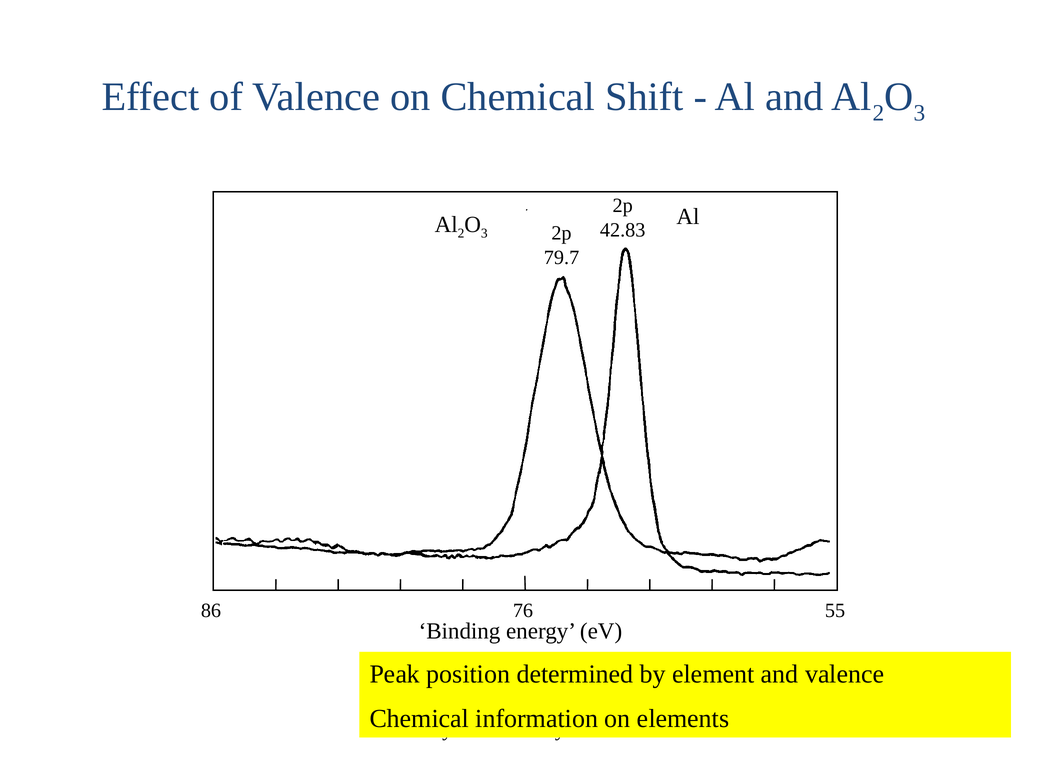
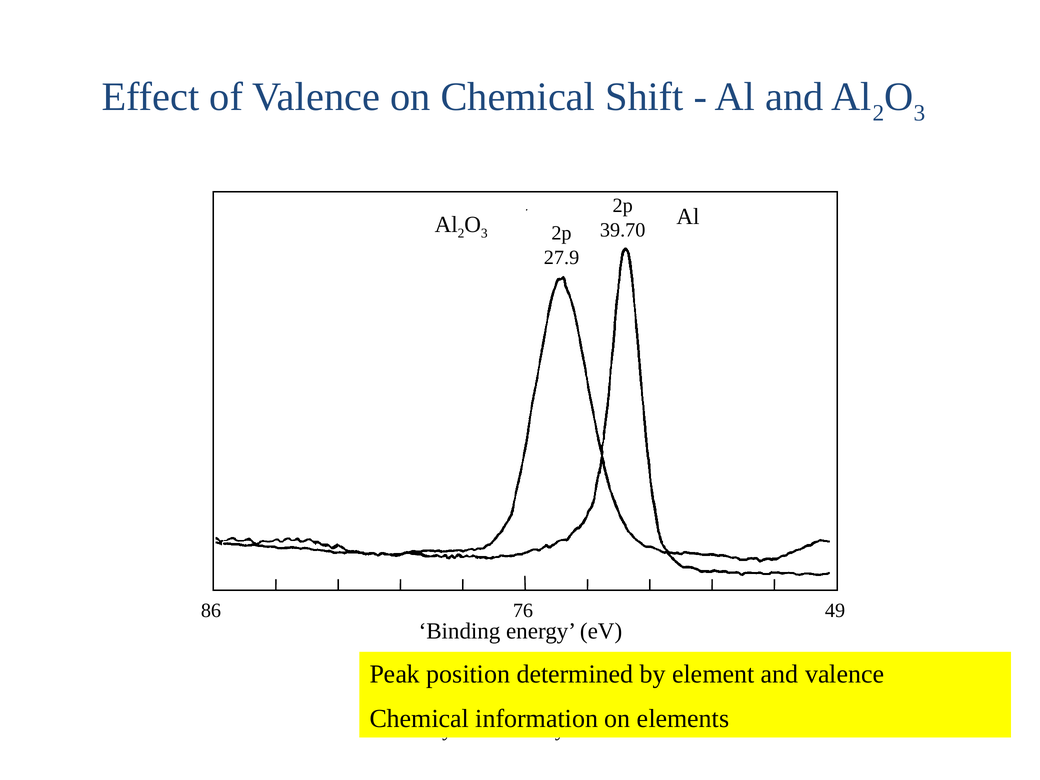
42.83: 42.83 -> 39.70 (623, 230)
79.7: 79.7 -> 27.9 (562, 257)
55: 55 -> 49 (835, 610)
